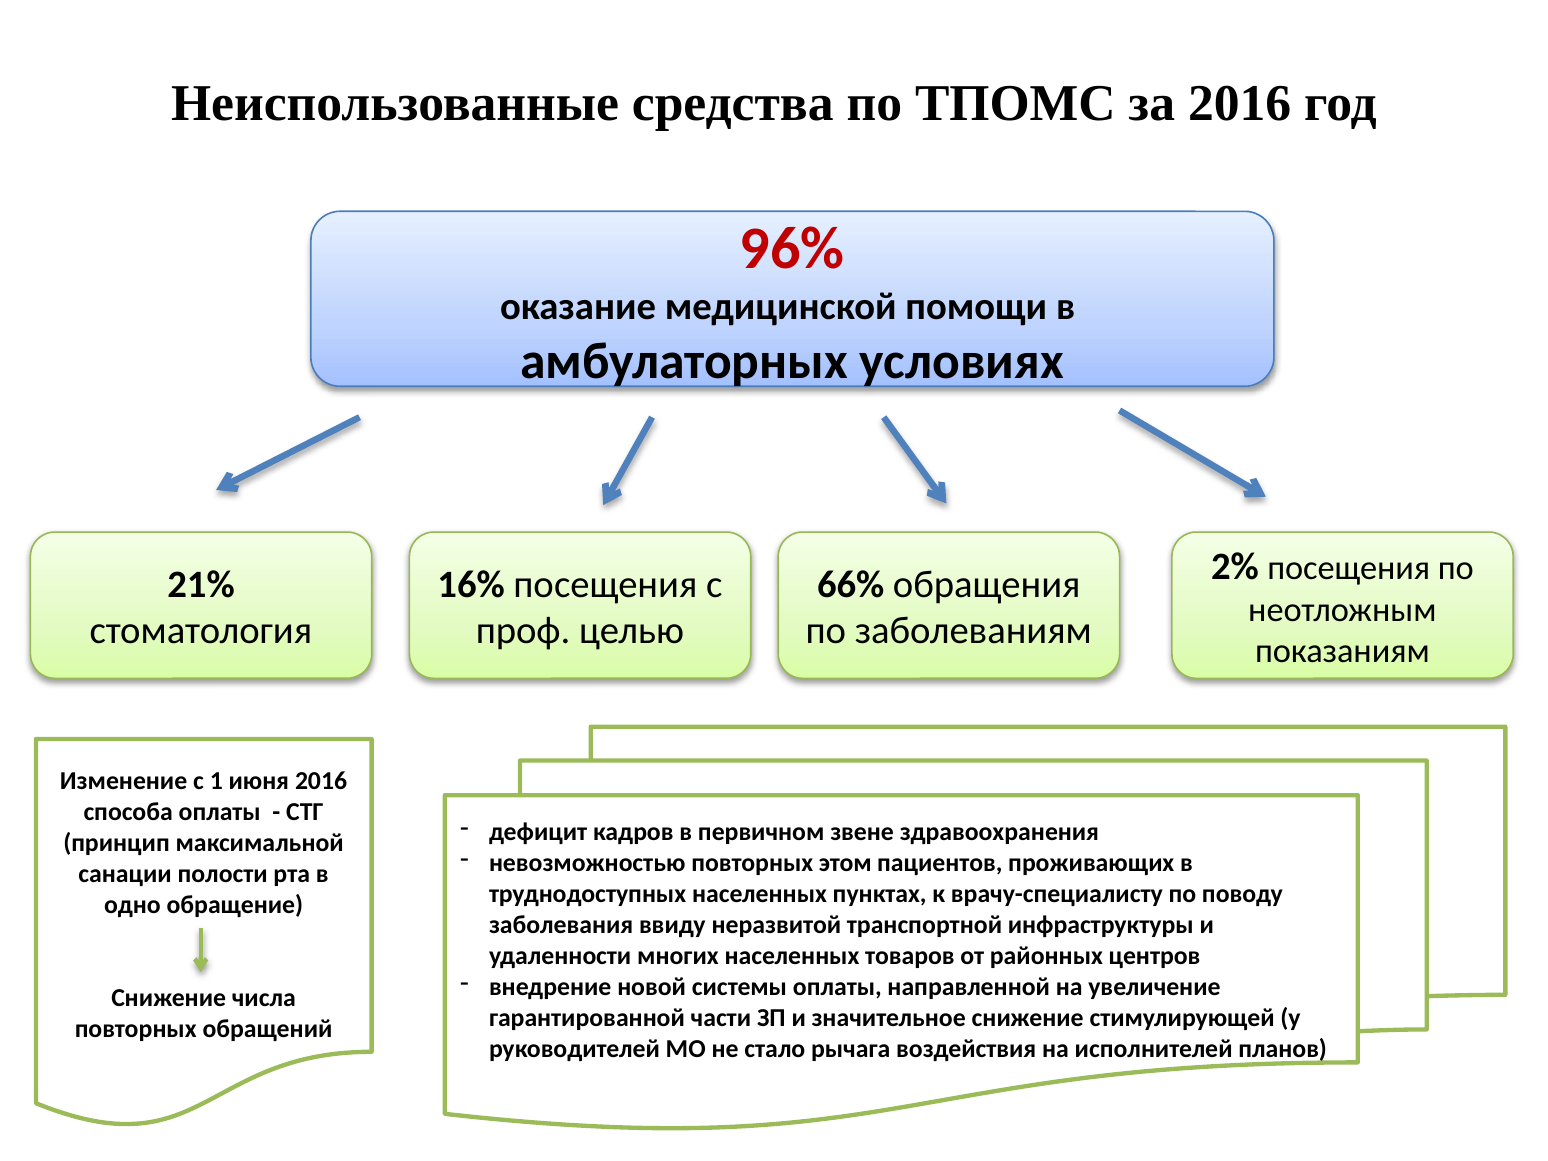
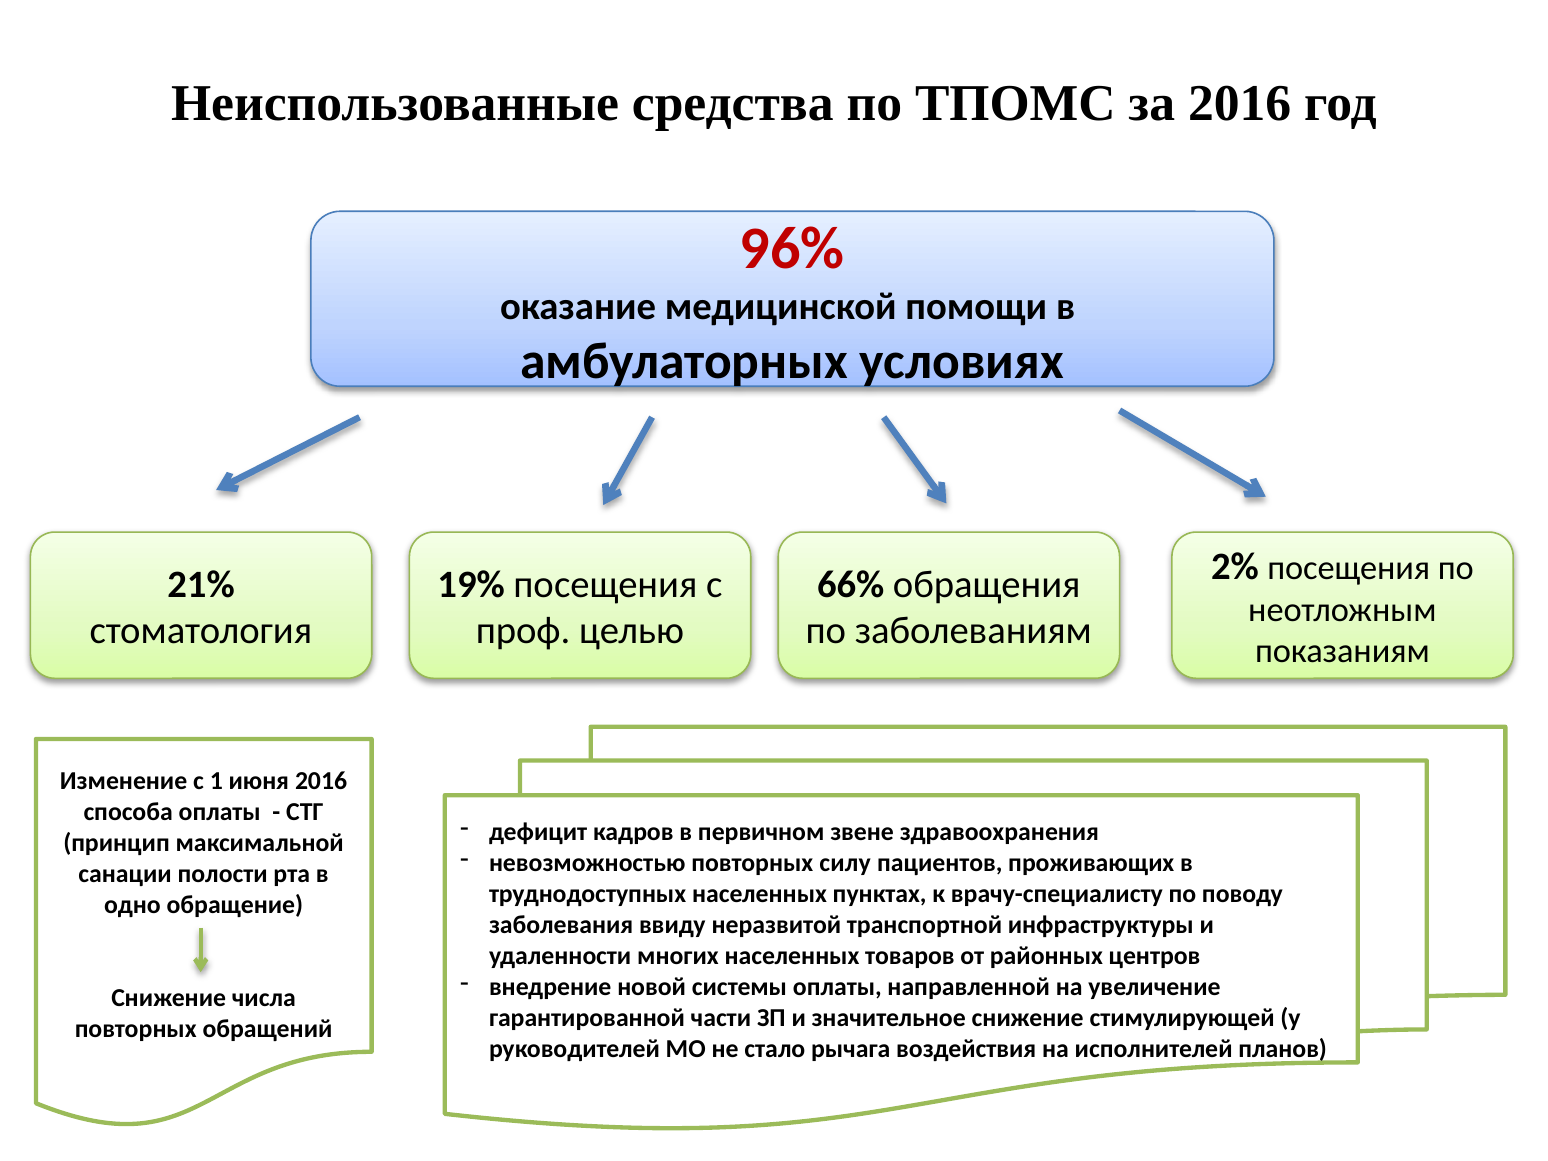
16%: 16% -> 19% (471, 585)
этом: этом -> силу (845, 863)
